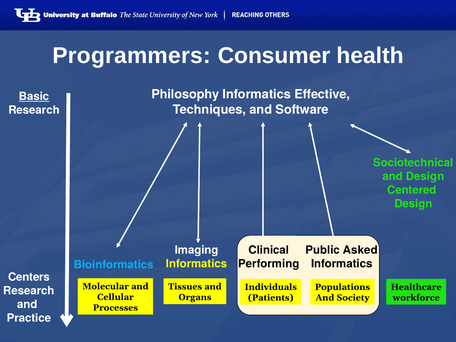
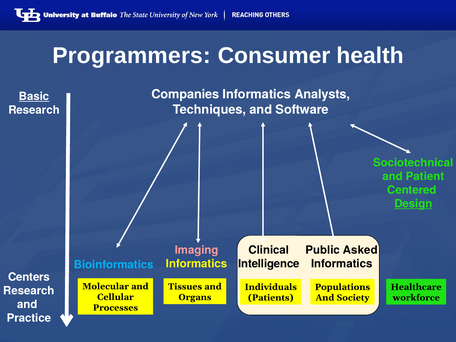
Philosophy: Philosophy -> Companies (185, 94)
Effective: Effective -> Analysts (322, 94)
and Design: Design -> Patient (425, 176)
Design underline: none -> present (413, 204)
Imaging colour: white -> pink (197, 250)
Performing: Performing -> Intelligence (269, 264)
